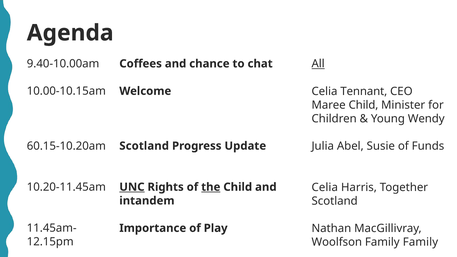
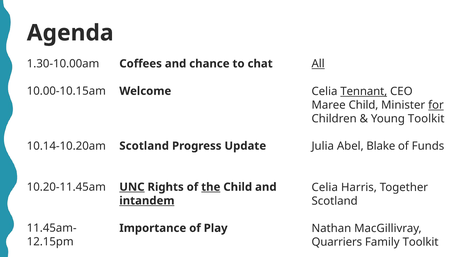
9.40-10.00am: 9.40-10.00am -> 1.30-10.00am (63, 64)
Tennant underline: none -> present (364, 91)
for underline: none -> present (436, 105)
Young Wendy: Wendy -> Toolkit (426, 119)
60.15-10.20am: 60.15-10.20am -> 10.14-10.20am (66, 146)
Susie: Susie -> Blake (381, 146)
intandem underline: none -> present (147, 201)
Woolfson: Woolfson -> Quarriers (337, 242)
Family Family: Family -> Toolkit (421, 242)
